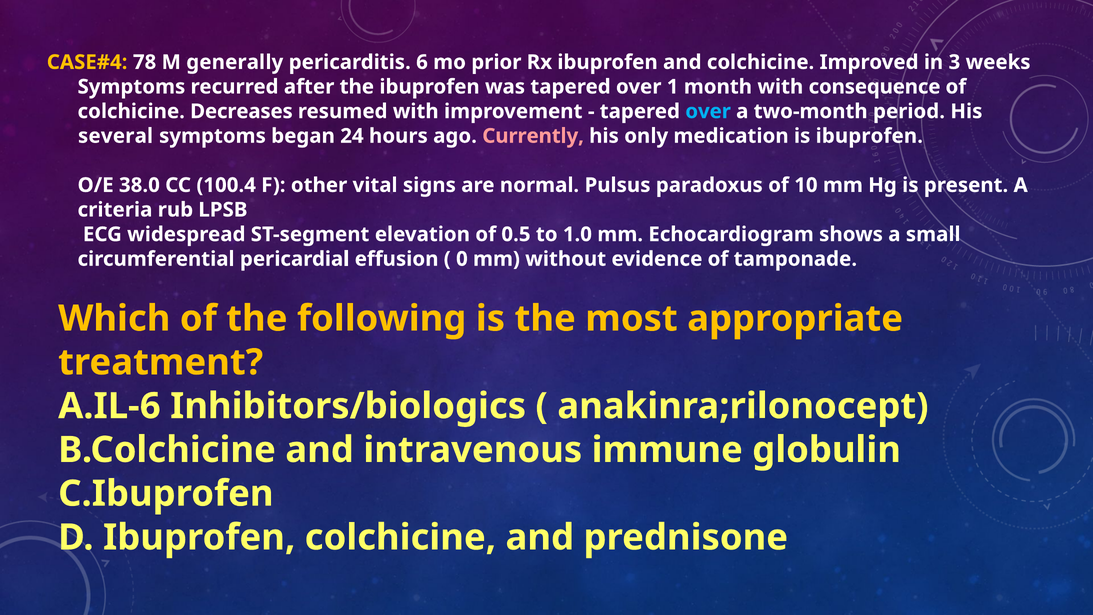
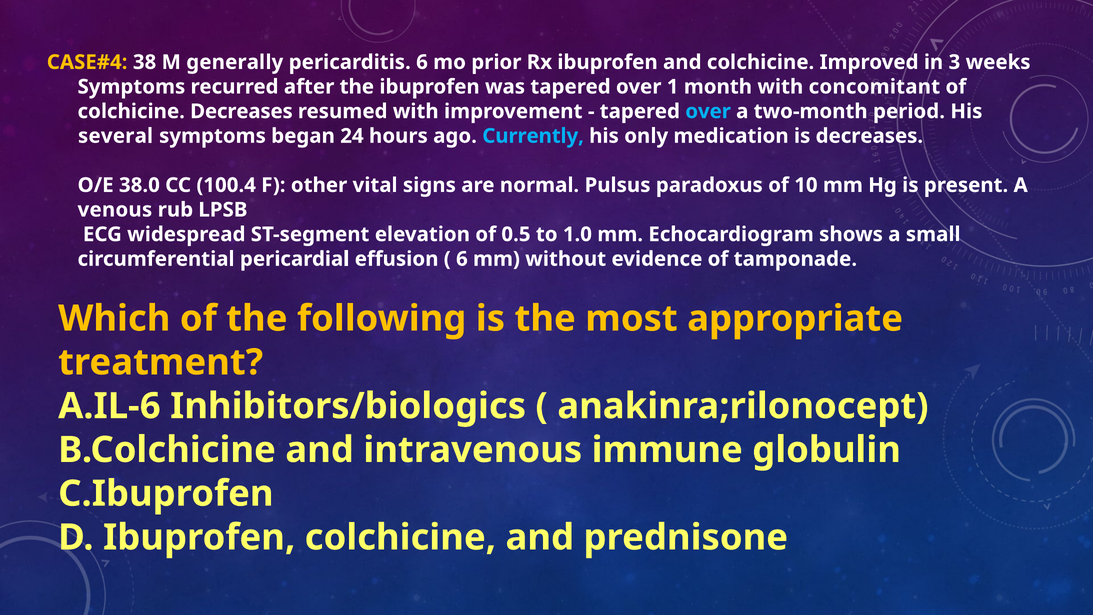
78: 78 -> 38 (145, 62)
consequence: consequence -> concomitant (874, 87)
Currently colour: pink -> light blue (533, 136)
is ibuprofen: ibuprofen -> decreases (869, 136)
criteria: criteria -> venous (115, 210)
0: 0 -> 6 (462, 259)
